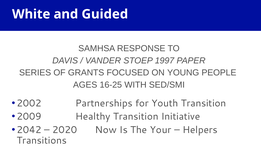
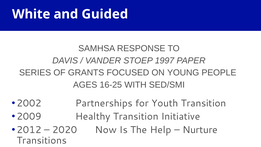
2042: 2042 -> 2012 (29, 130)
Your: Your -> Help (161, 130)
Helpers: Helpers -> Nurture (200, 130)
